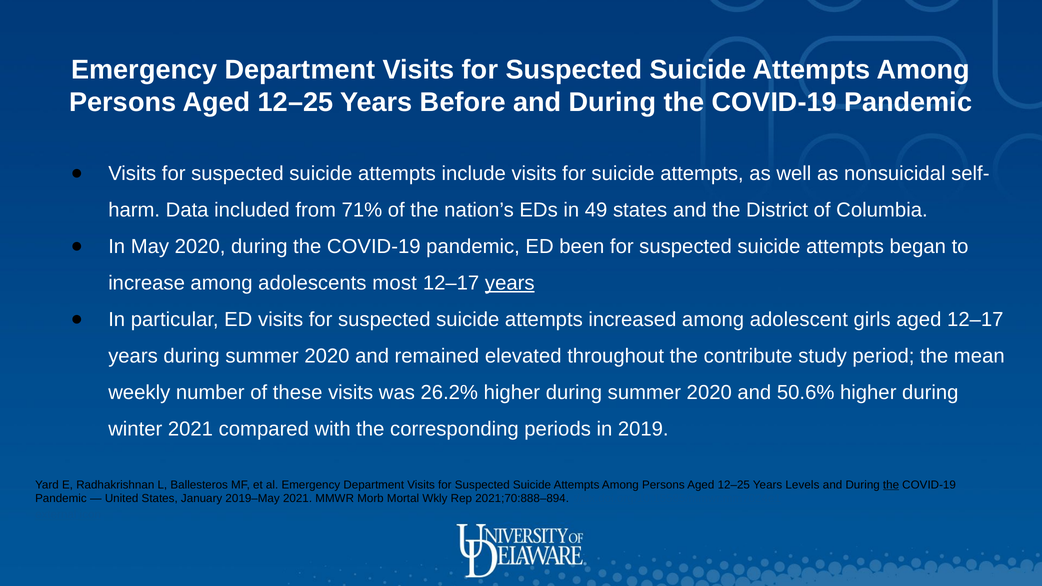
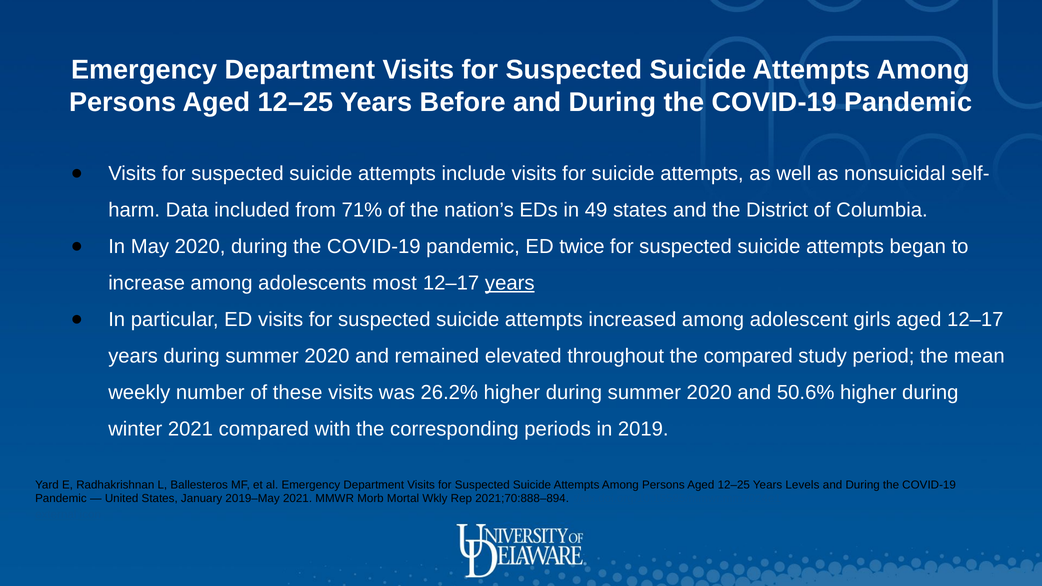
been: been -> twice (582, 247)
the contribute: contribute -> compared (748, 356)
the underline: present -> none (891, 485)
